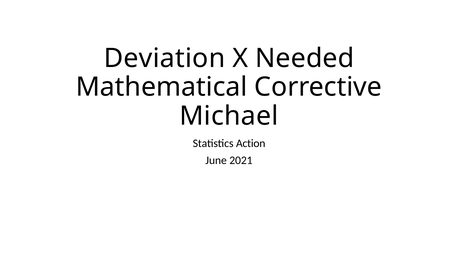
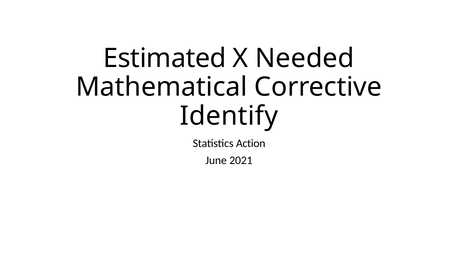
Deviation: Deviation -> Estimated (165, 58)
Michael: Michael -> Identify (229, 116)
